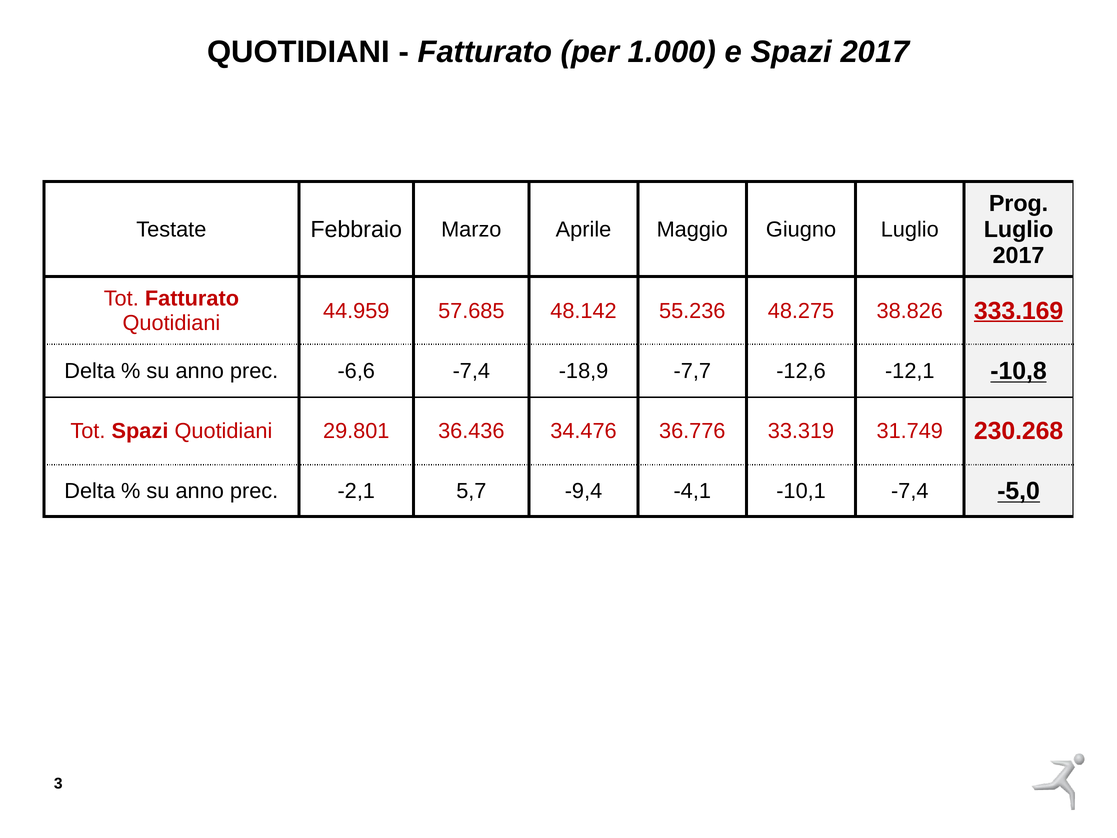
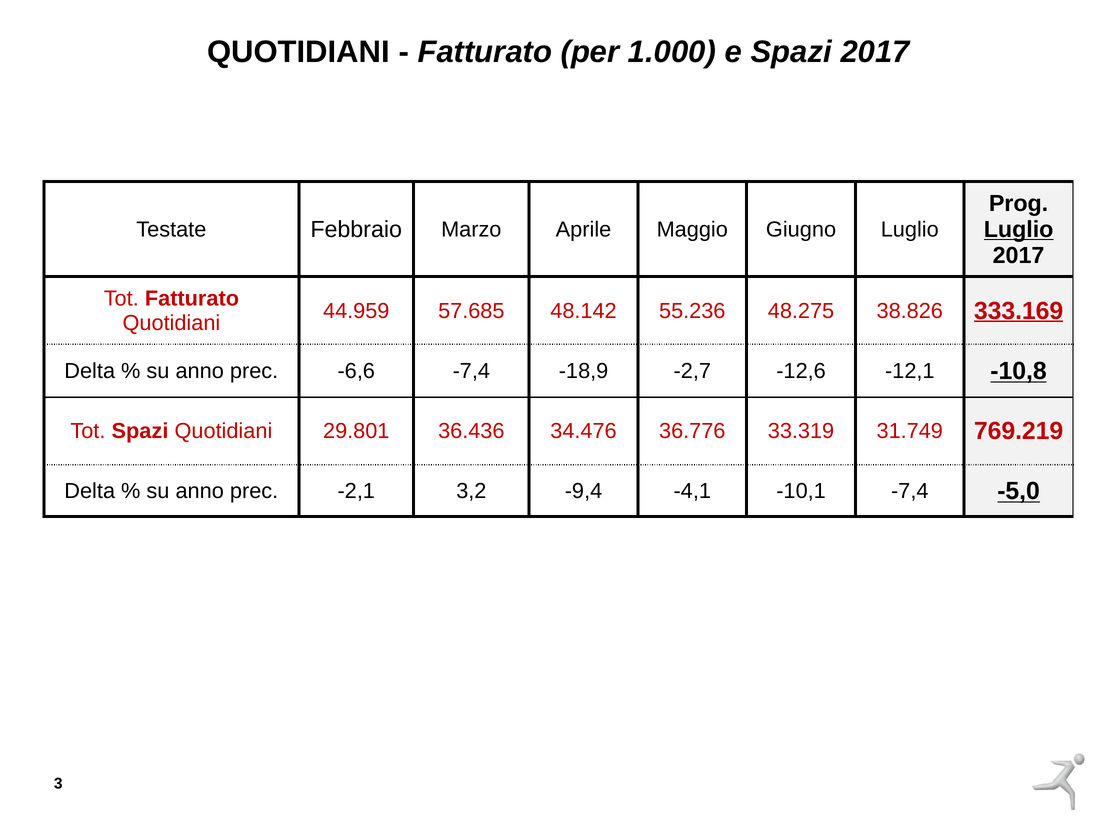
Luglio underline: none -> present (1019, 229)
-7,7: -7,7 -> -2,7 (692, 371)
230.268: 230.268 -> 769.219 (1019, 431)
5,7: 5,7 -> 3,2 (471, 491)
